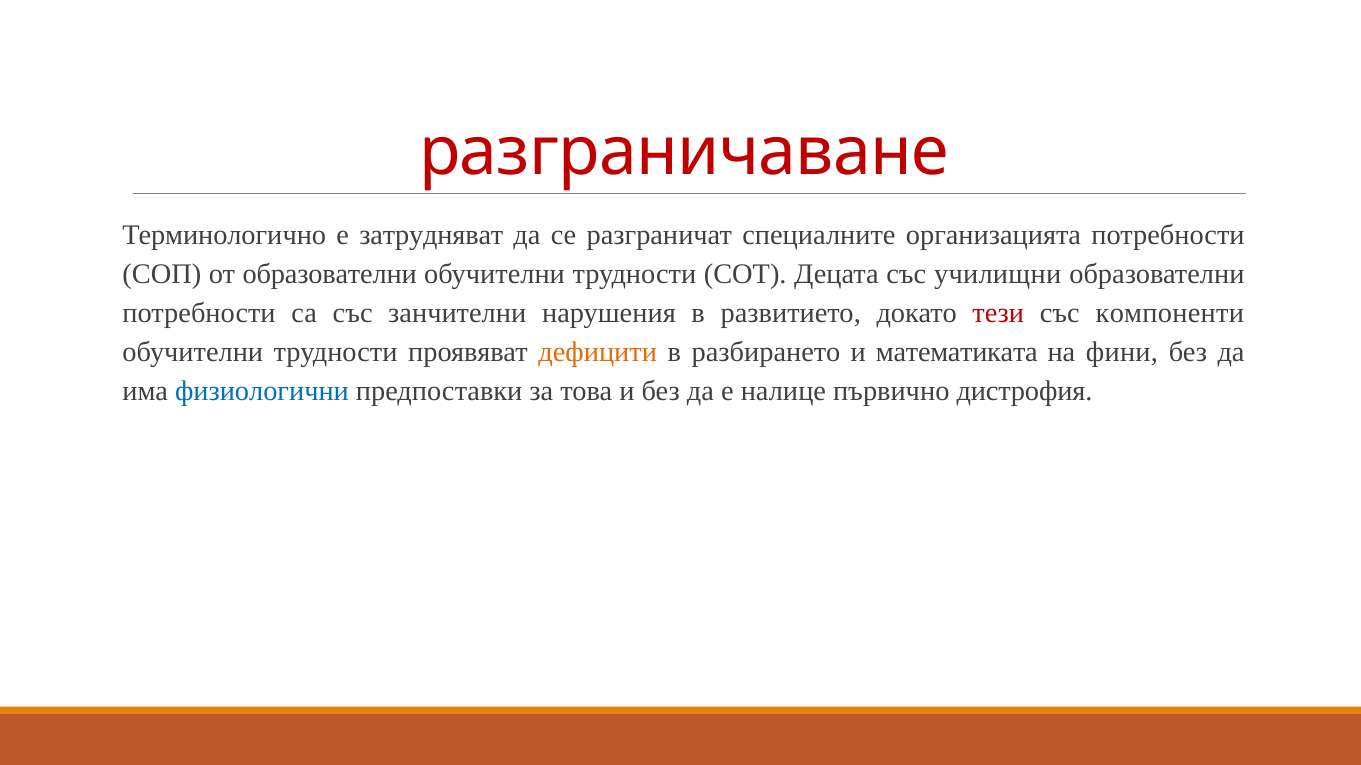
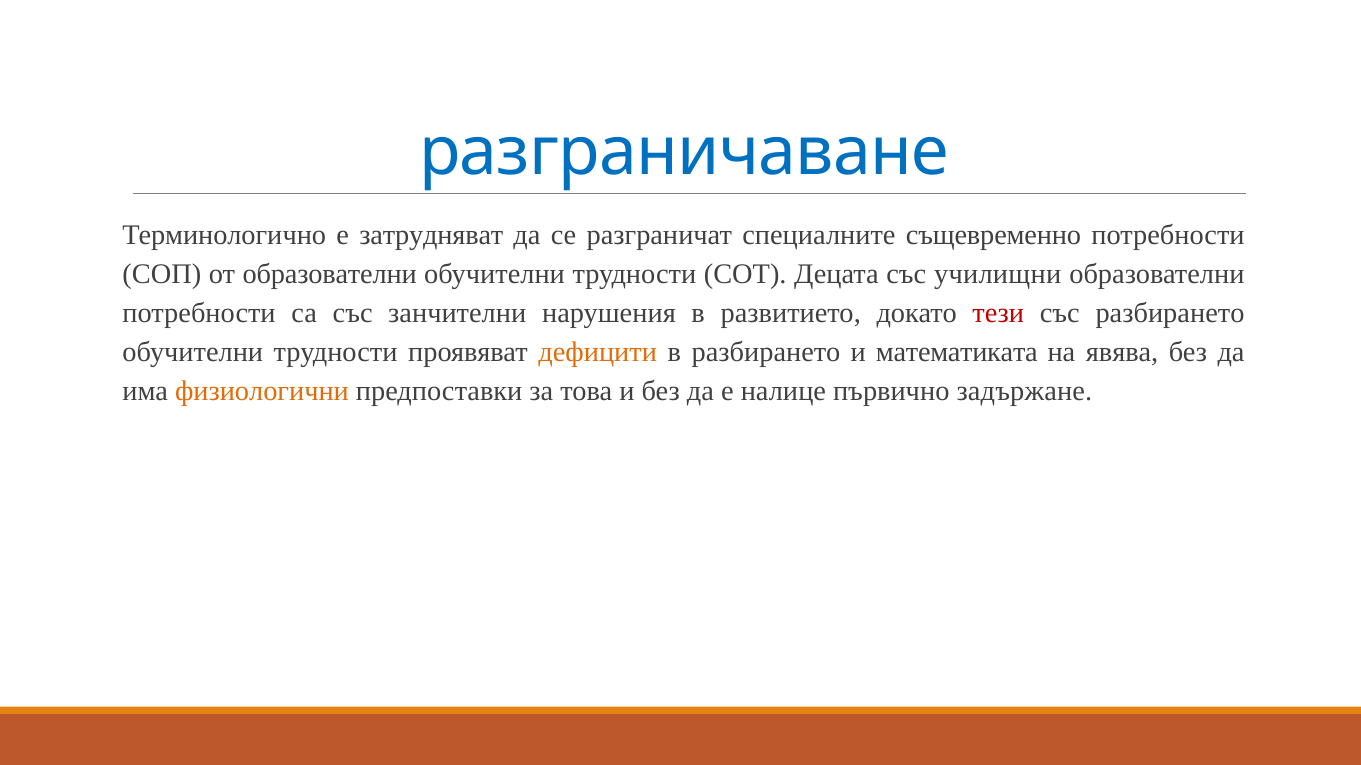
разграничаване colour: red -> blue (684, 152)
организацията: организацията -> същевременно (994, 235)
със компоненти: компоненти -> разбирането (1170, 314)
фини: фини -> явява (1122, 353)
физиологични colour: blue -> orange (262, 392)
дистрофия: дистрофия -> задържане (1024, 392)
